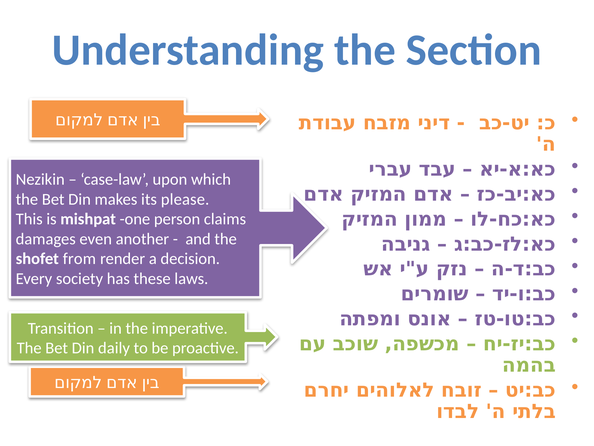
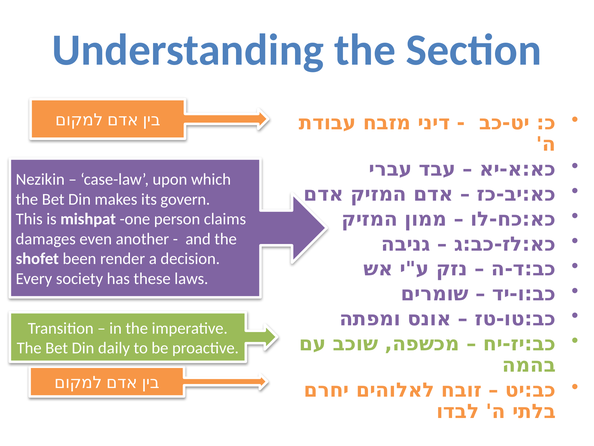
please: please -> govern (185, 199)
from: from -> been (79, 259)
